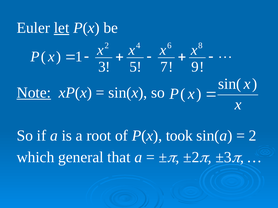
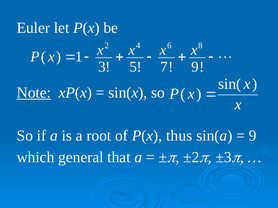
let underline: present -> none (62, 28)
took: took -> thus (179, 136)
2: 2 -> 9 (253, 136)
